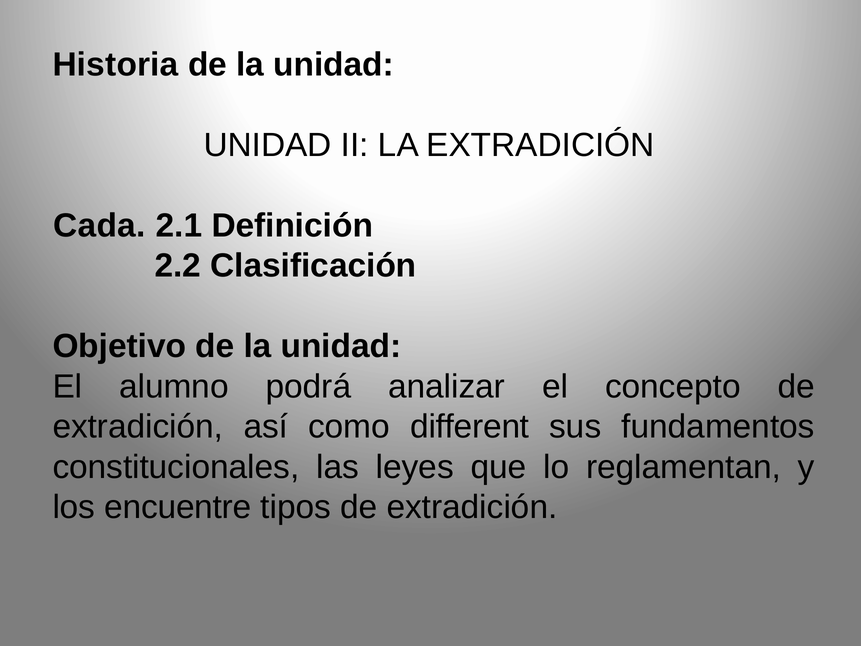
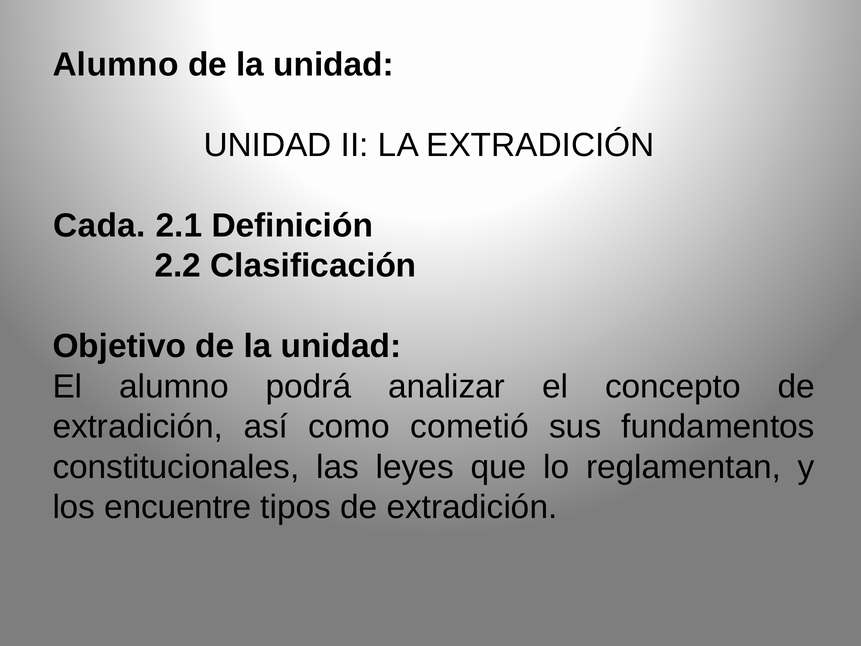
Historia: Historia -> Alumno (115, 65)
different: different -> cometió (469, 427)
